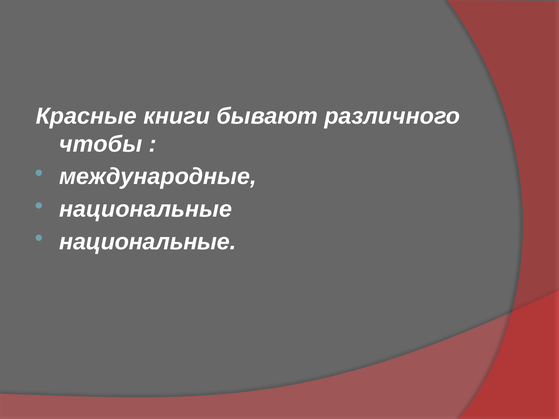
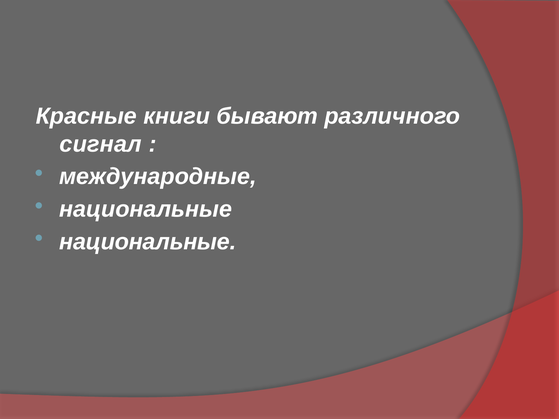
чтобы: чтобы -> сигнал (101, 144)
